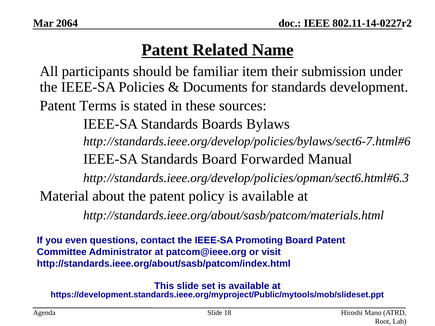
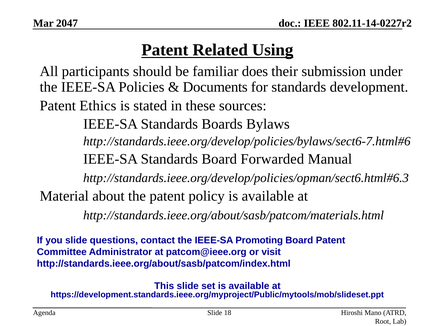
2064: 2064 -> 2047 (67, 23)
Name: Name -> Using (273, 50)
item: item -> does (255, 72)
Terms: Terms -> Ethics (98, 106)
you even: even -> slide (76, 241)
